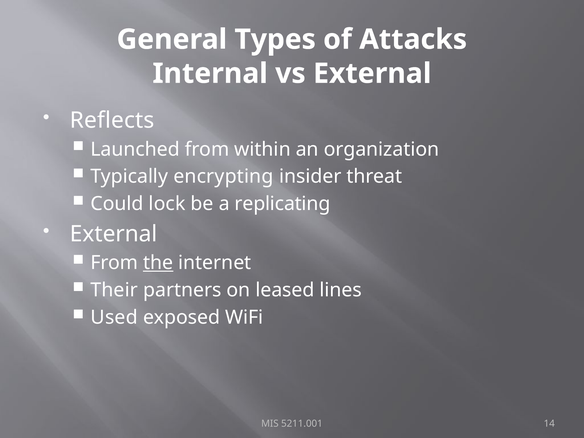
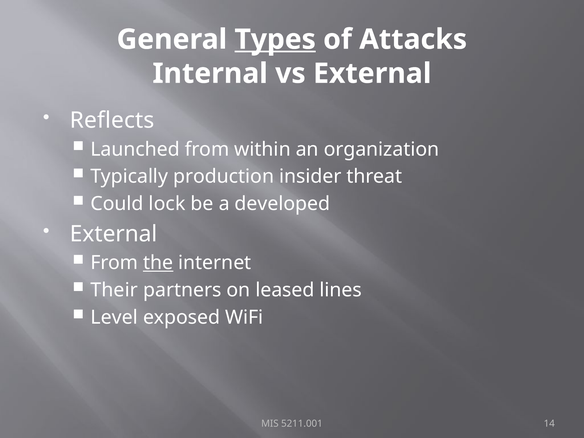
Types underline: none -> present (275, 39)
encrypting: encrypting -> production (224, 177)
replicating: replicating -> developed (282, 204)
Used: Used -> Level (114, 317)
